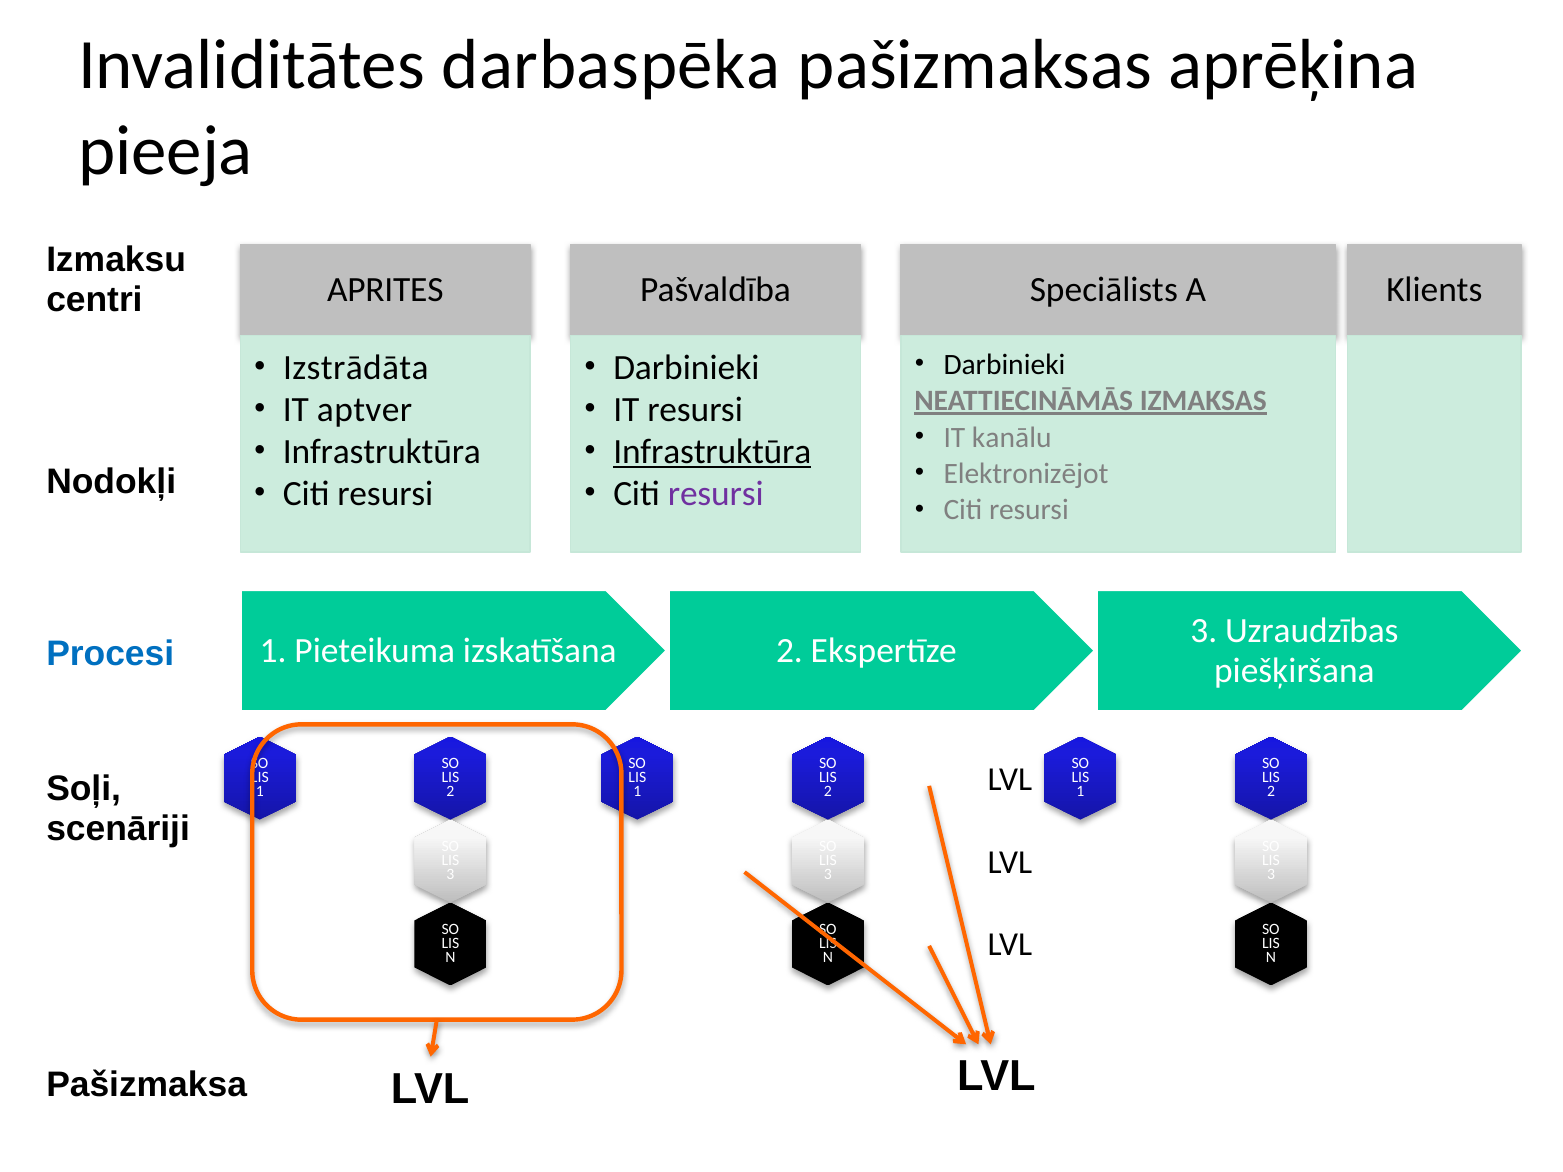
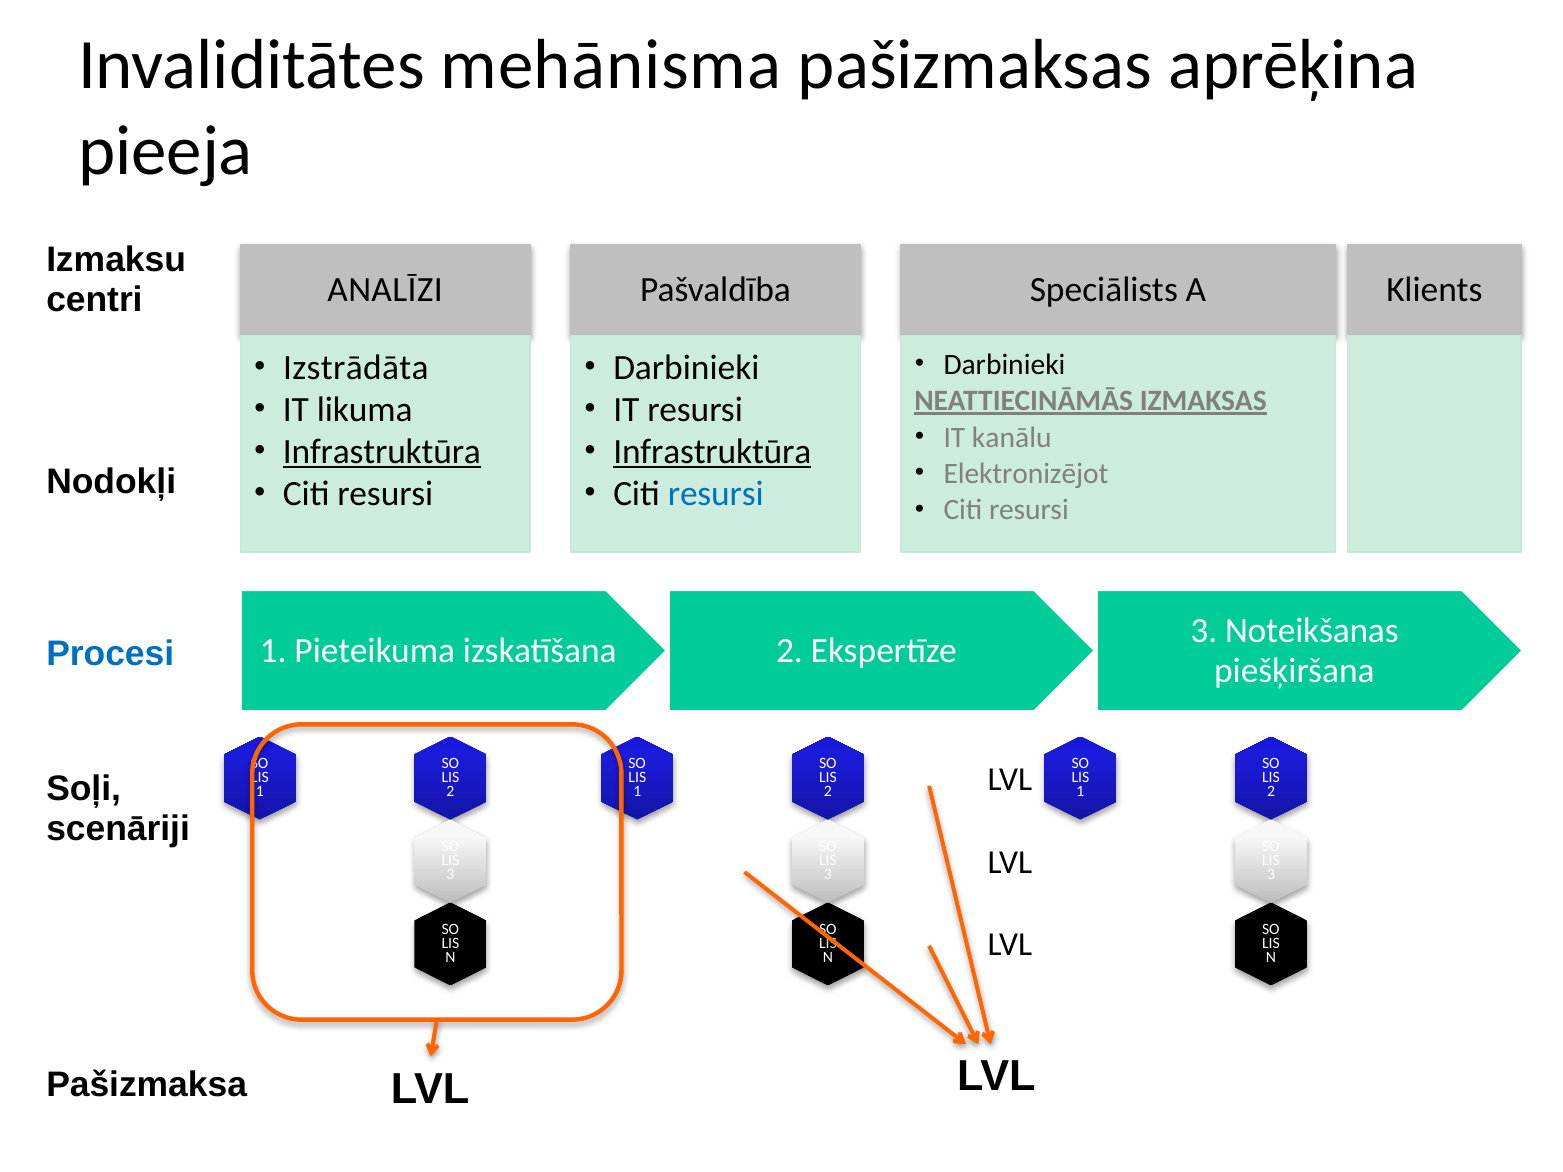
darbaspēka: darbaspēka -> mehānisma (611, 66)
APRITES: APRITES -> ANALĪZI (385, 290)
aptver: aptver -> likuma (365, 410)
Infrastruktūra underline: none -> present (382, 452)
resursi colour: purple -> blue (716, 493)
Uzraudzības: Uzraudzības -> Noteikšanas (1312, 631)
